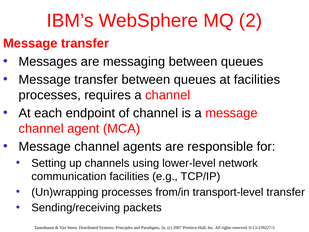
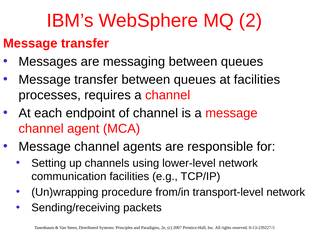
Un)wrapping processes: processes -> procedure (127, 192)
transport-level transfer: transfer -> network (286, 192)
